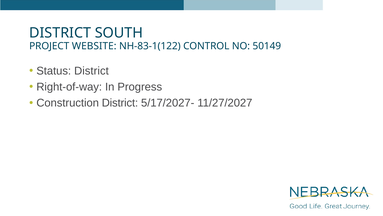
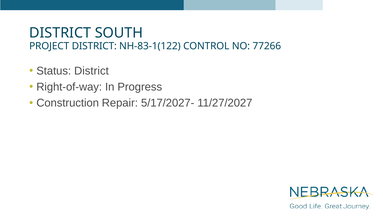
PROJECT WEBSITE: WEBSITE -> DISTRICT (94, 46)
50149: 50149 -> 77266 (267, 46)
Construction District: District -> Repair (120, 103)
